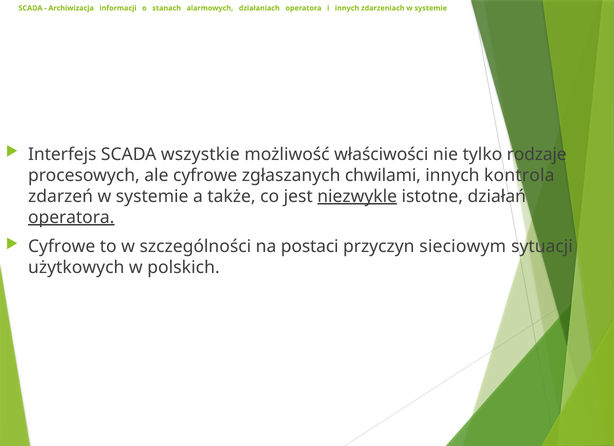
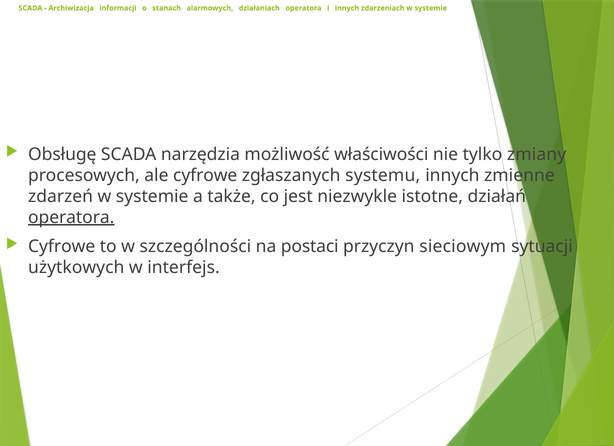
Interfejs: Interfejs -> Obsługę (62, 154)
wszystkie: wszystkie -> narzędzia (200, 154)
rodzaje: rodzaje -> zmiany (537, 154)
chwilami: chwilami -> systemu (383, 175)
kontrola: kontrola -> zmienne (519, 175)
niezwykle underline: present -> none (357, 196)
polskich: polskich -> interfejs (184, 268)
